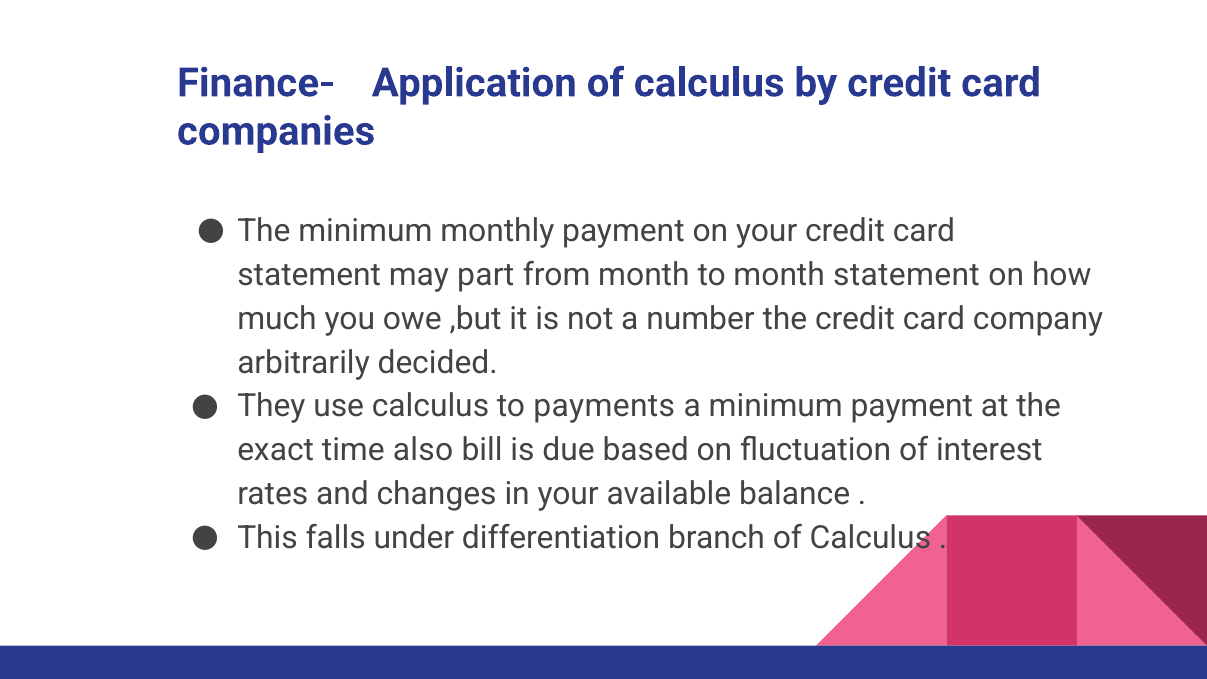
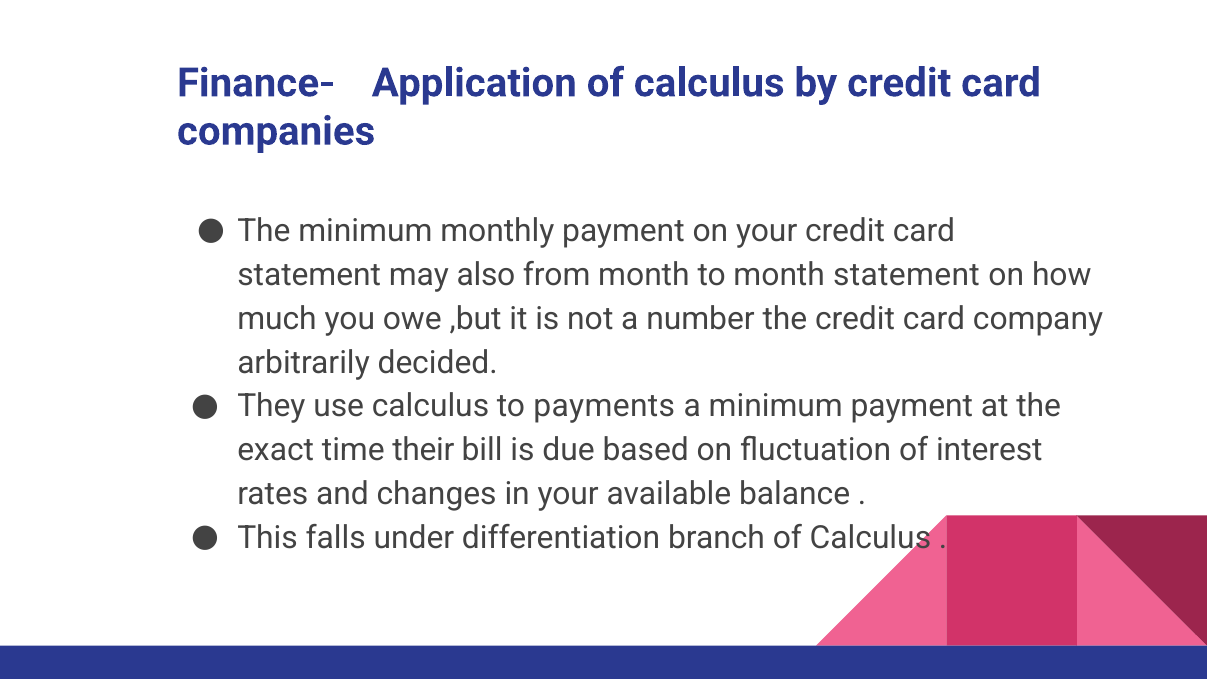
part: part -> also (486, 275)
also: also -> their (423, 450)
